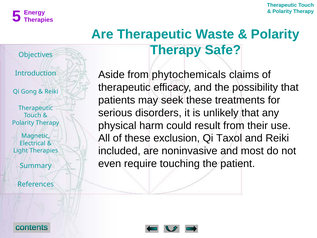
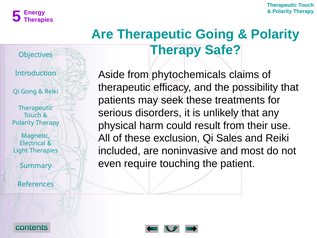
Waste: Waste -> Going (215, 34)
Taxol: Taxol -> Sales (229, 138)
